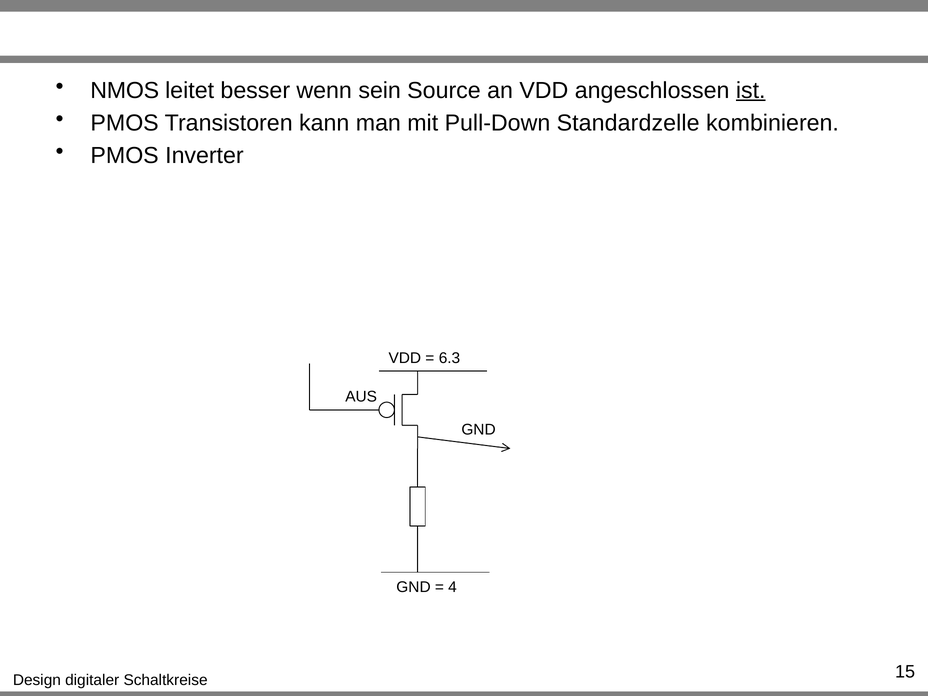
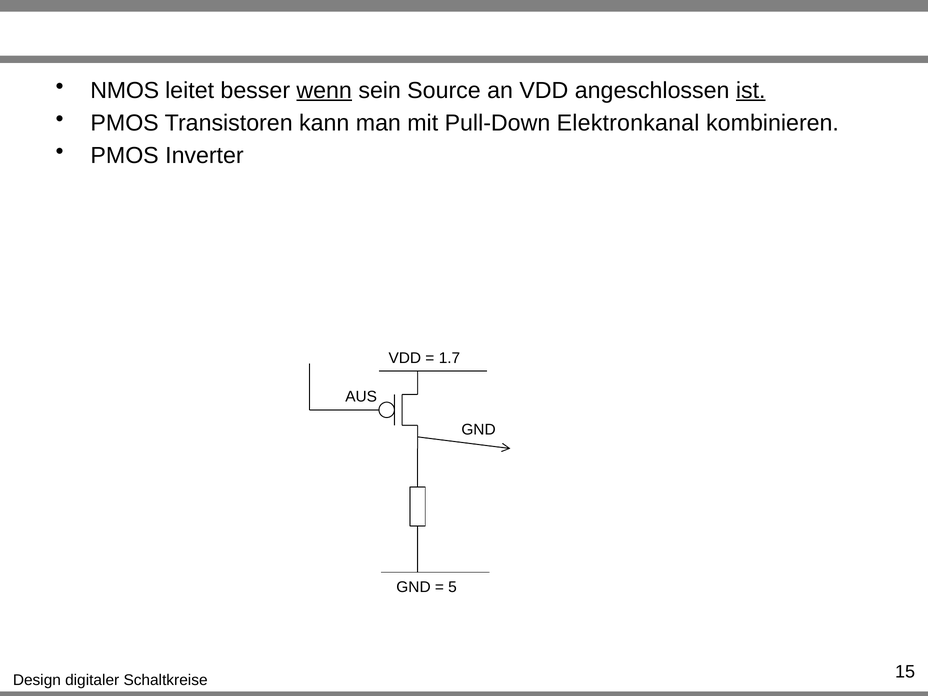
wenn underline: none -> present (324, 90)
Standardzelle: Standardzelle -> Elektronkanal (628, 123)
6.3: 6.3 -> 1.7 (449, 358)
4: 4 -> 5 (453, 587)
